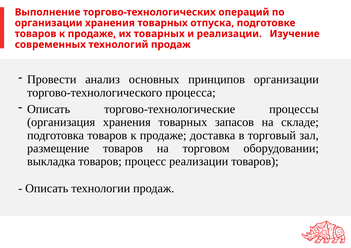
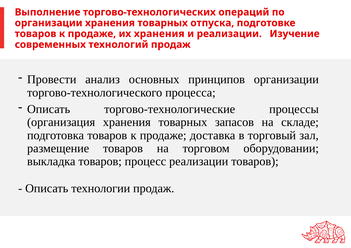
их товарных: товарных -> хранения (159, 34)
